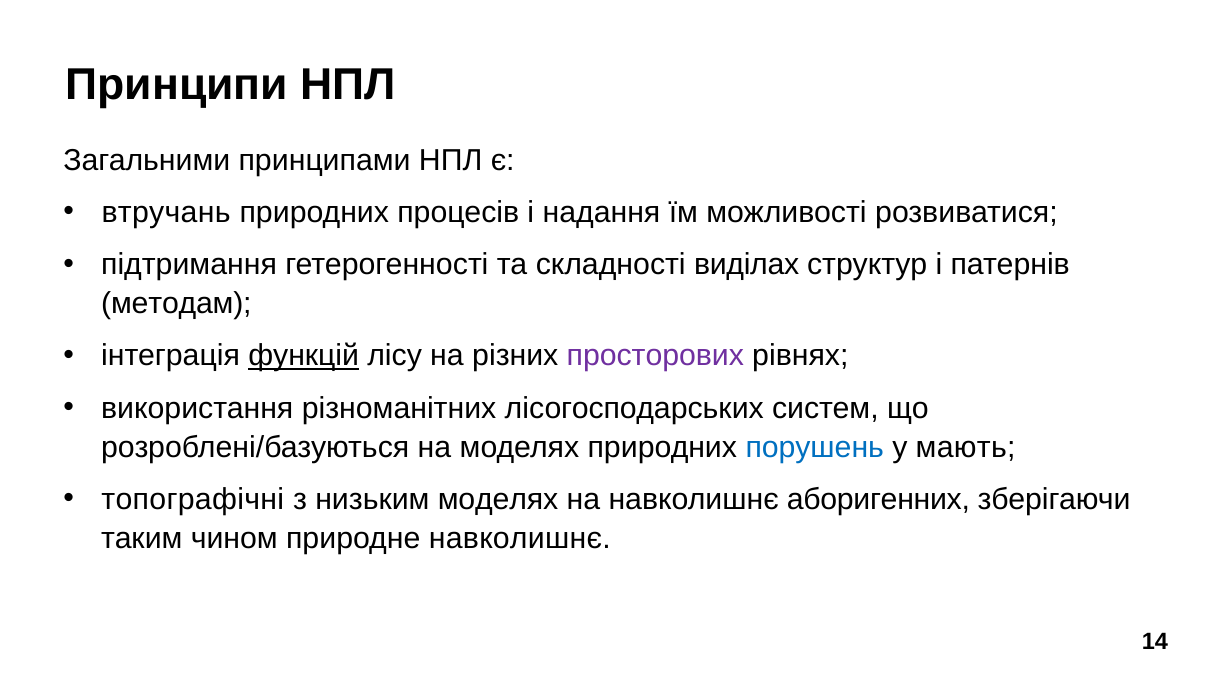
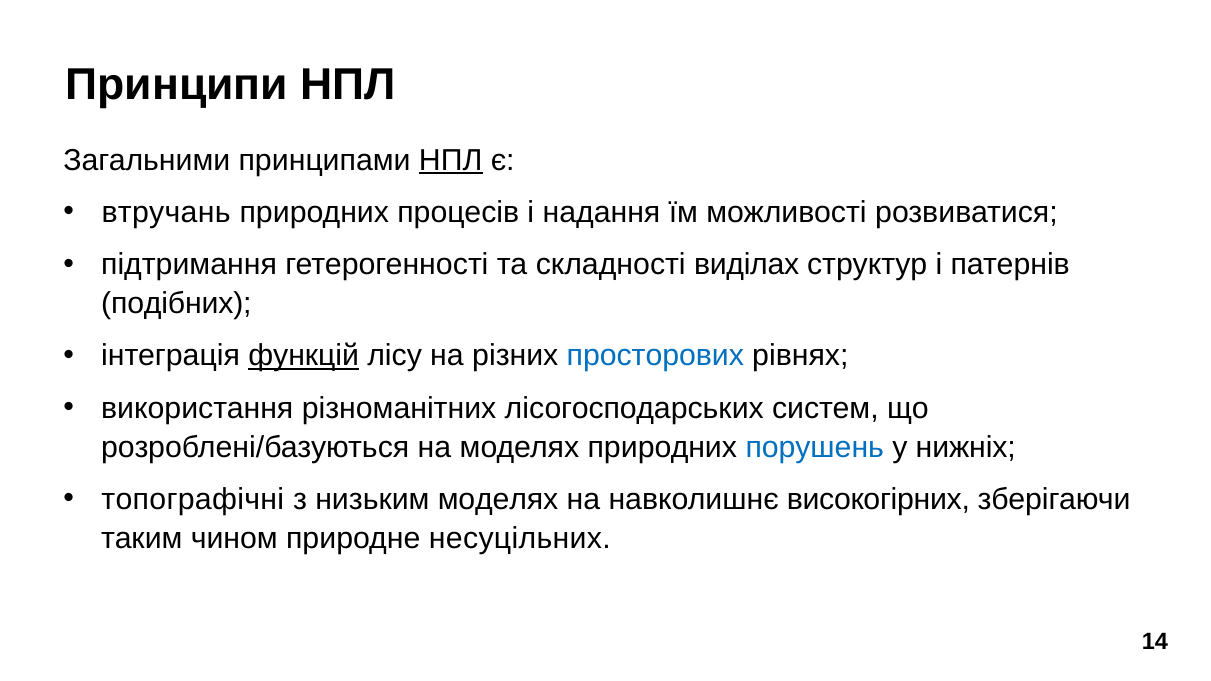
НПЛ underline: none -> present (451, 160)
методам: методам -> подібних (176, 304)
просторових colour: purple -> blue (655, 356)
мають: мають -> нижніх (966, 447)
аборигенних: аборигенних -> високогірних (878, 499)
природне навколишнє: навколишнє -> несуцільних (520, 538)
